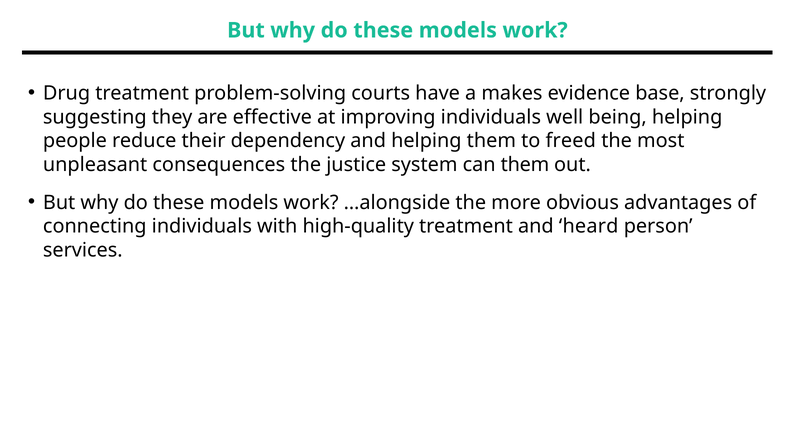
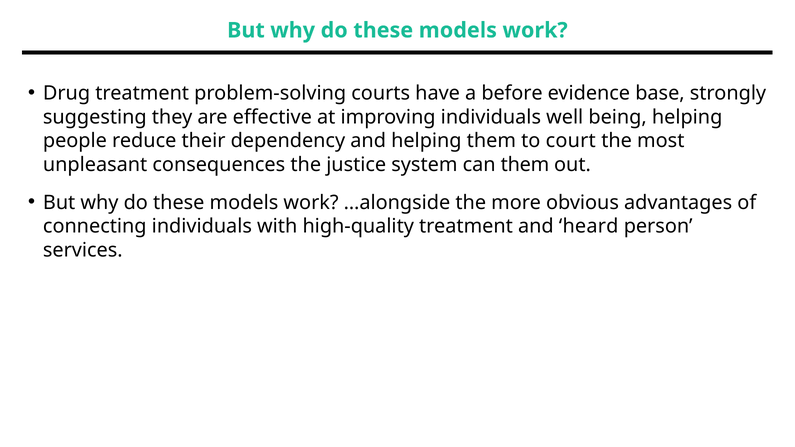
makes: makes -> before (512, 93)
freed: freed -> court (571, 141)
